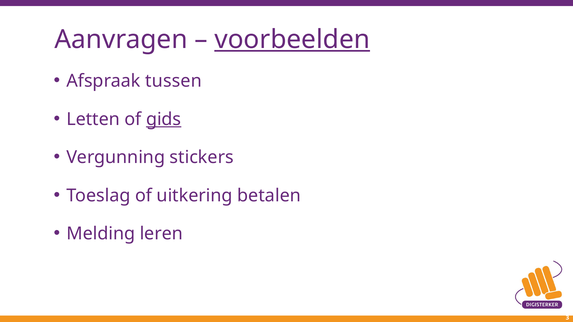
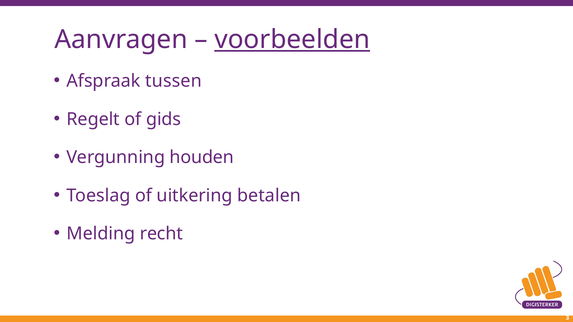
Letten: Letten -> Regelt (93, 119)
gids underline: present -> none (164, 119)
stickers: stickers -> houden (202, 158)
leren: leren -> recht (161, 234)
